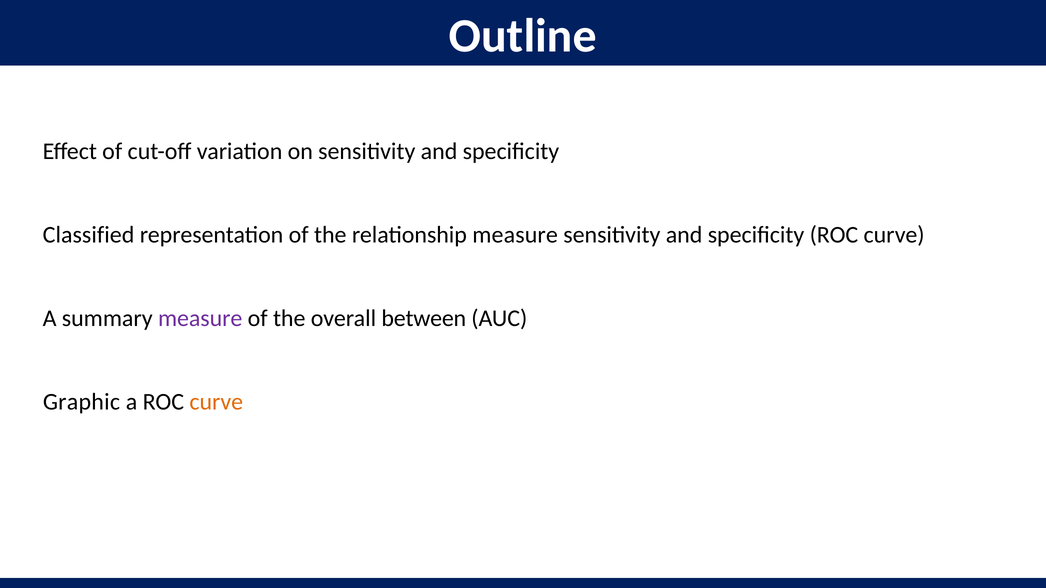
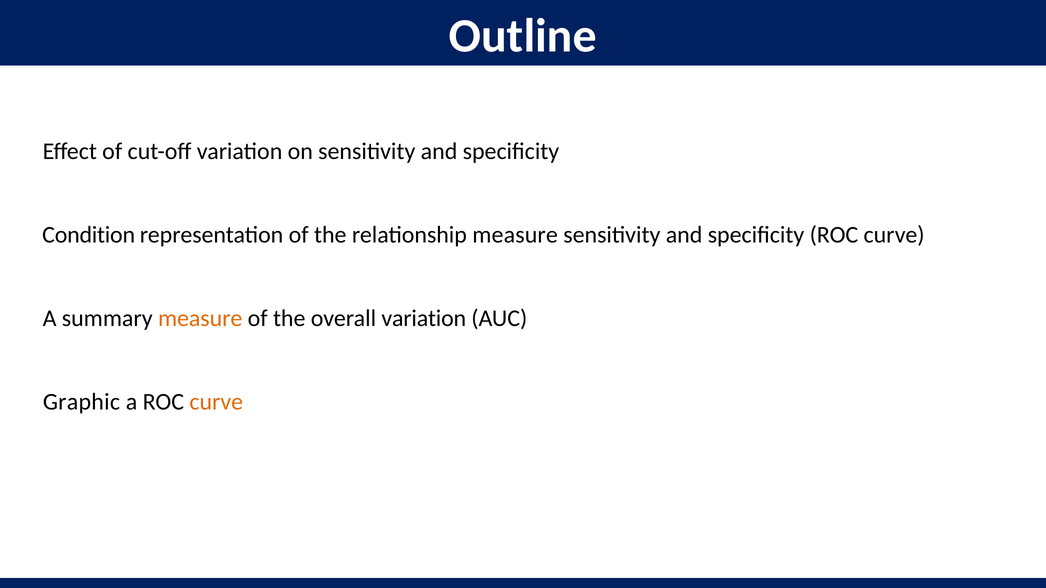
Classified: Classified -> Condition (89, 235)
measure colour: purple -> orange (200, 318)
overall between: between -> variation (424, 318)
